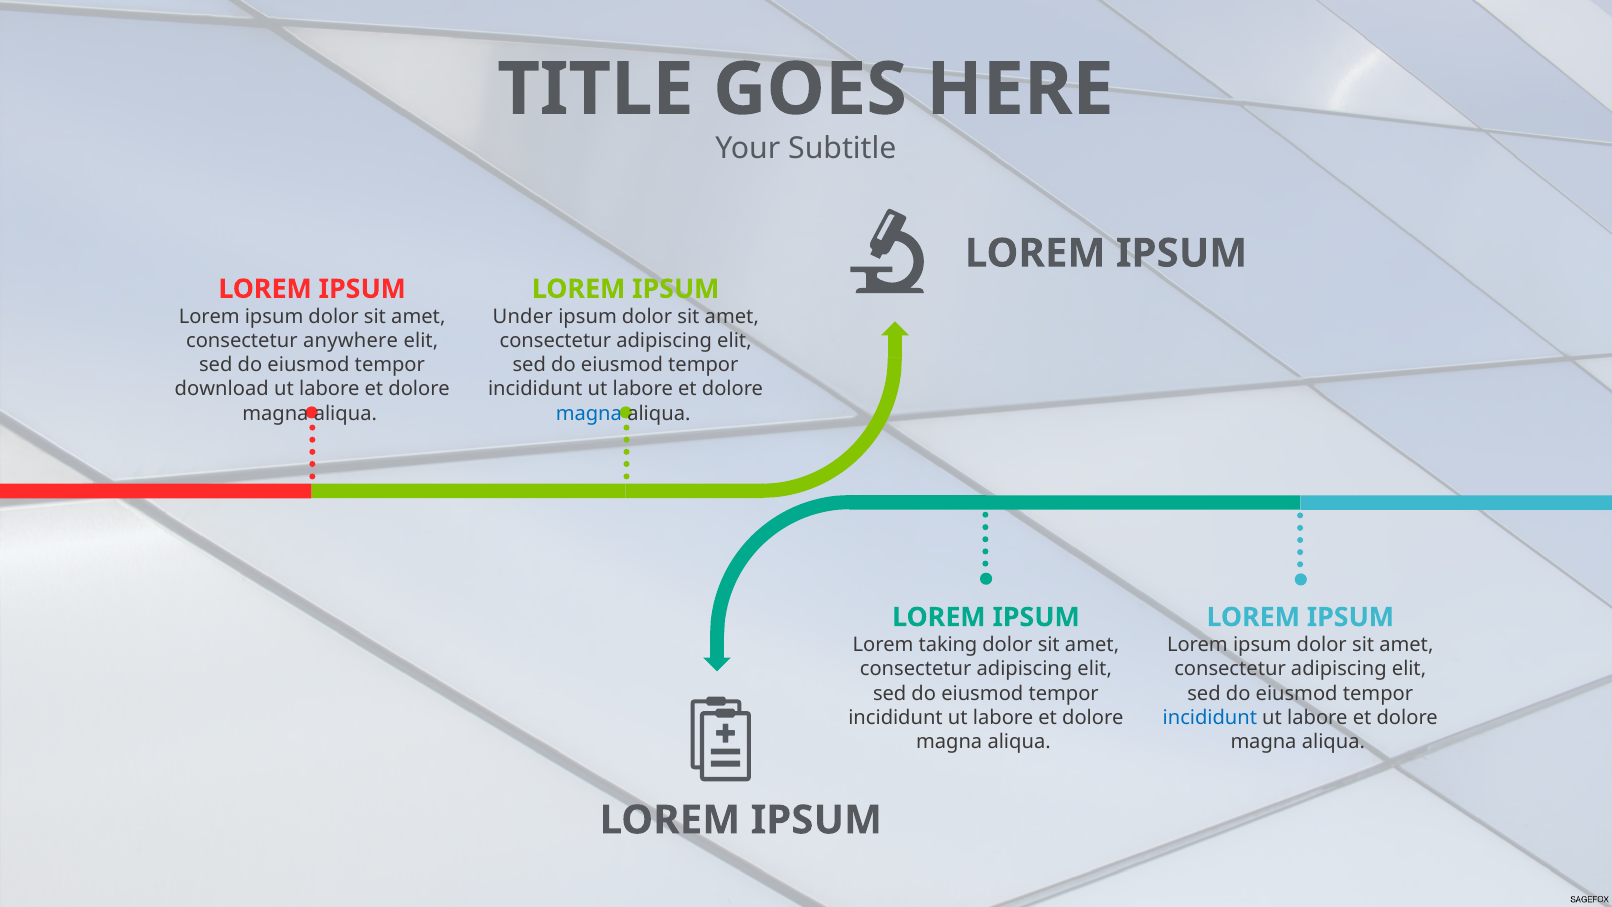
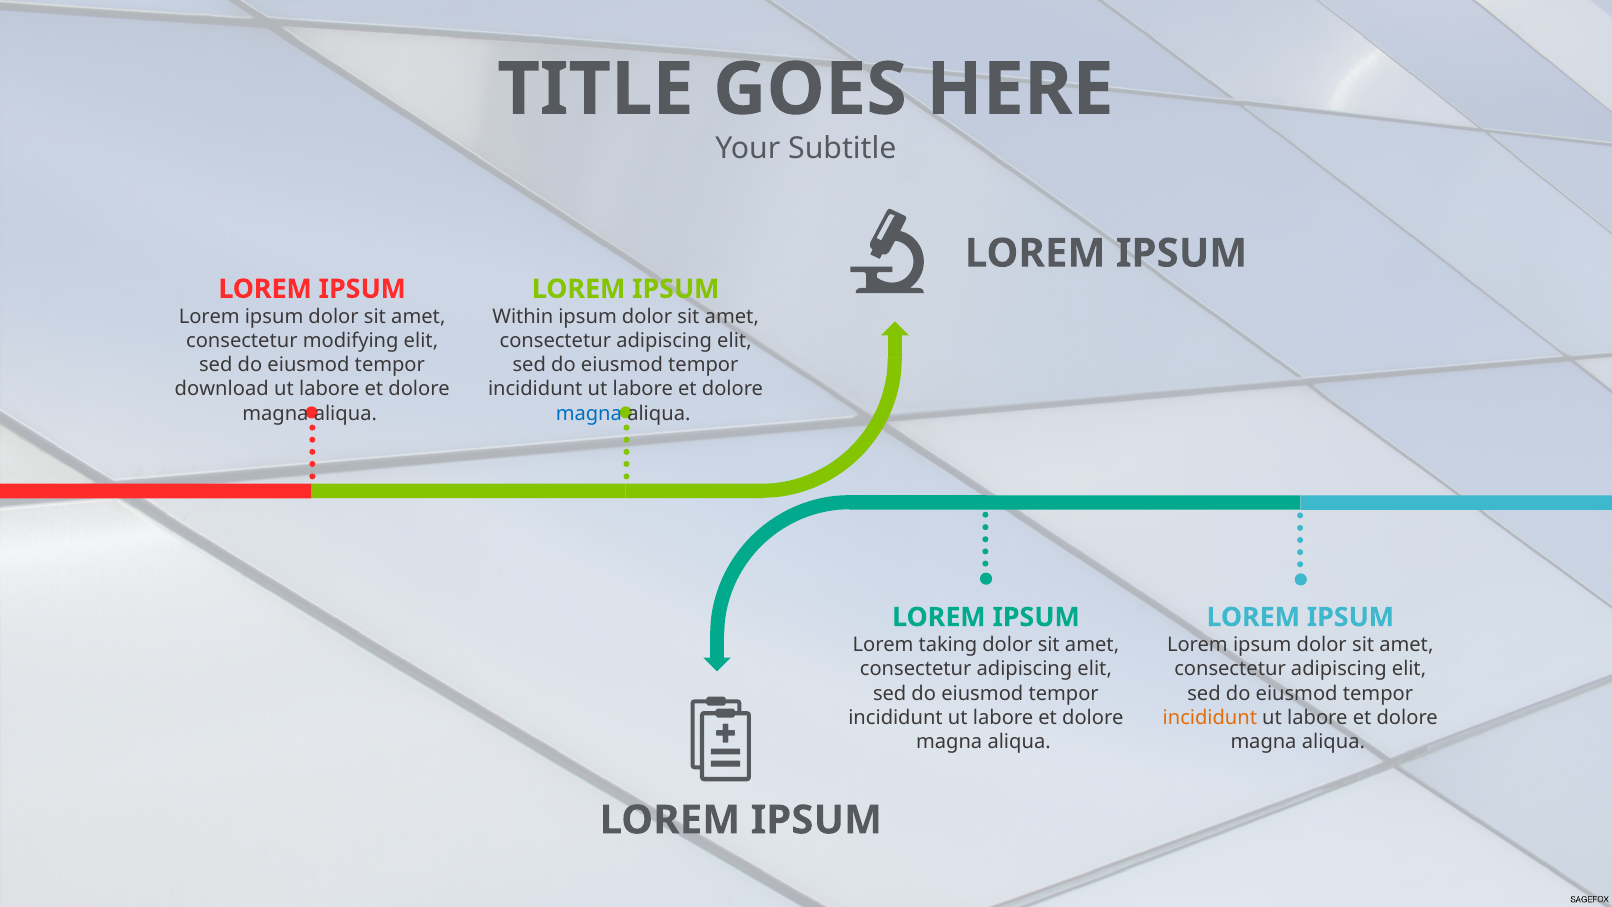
Under: Under -> Within (523, 317)
anywhere: anywhere -> modifying (351, 341)
incididunt colour: blue -> orange (1210, 717)
